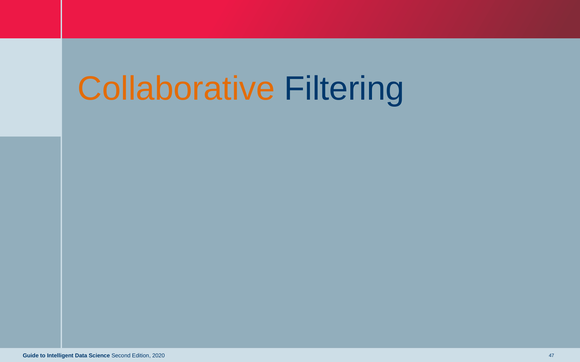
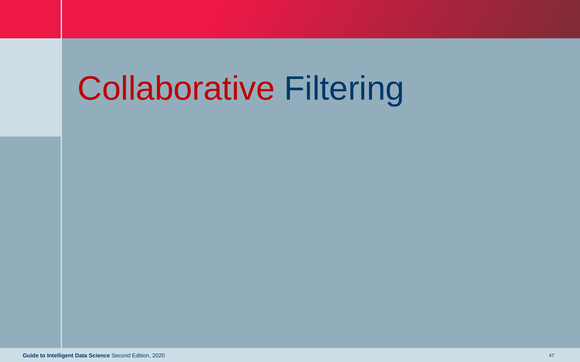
Collaborative colour: orange -> red (176, 89)
